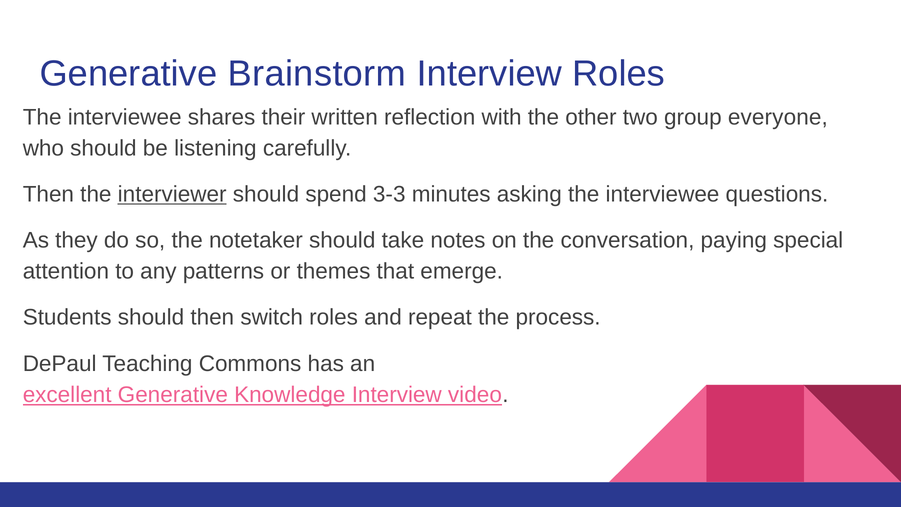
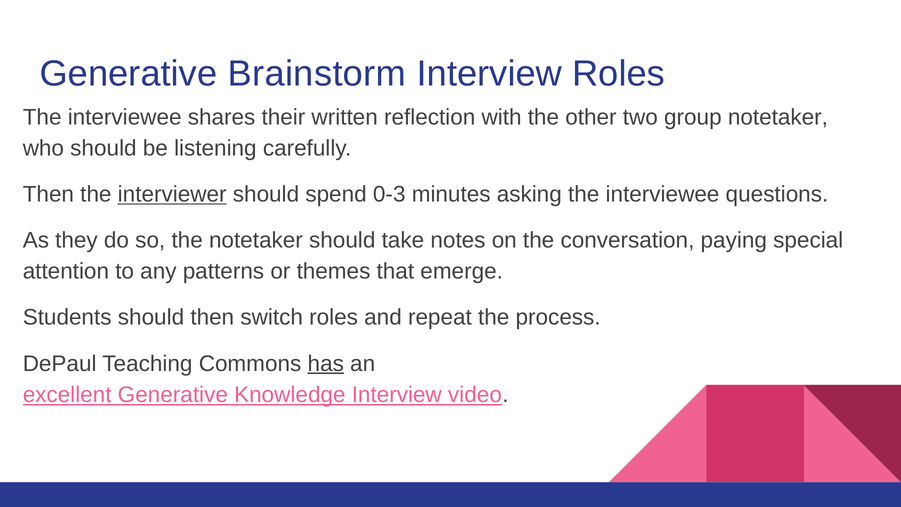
group everyone: everyone -> notetaker (778, 117)
3-3: 3-3 -> 0-3 (389, 194)
has underline: none -> present (326, 364)
